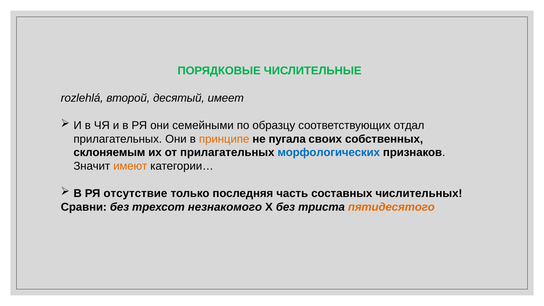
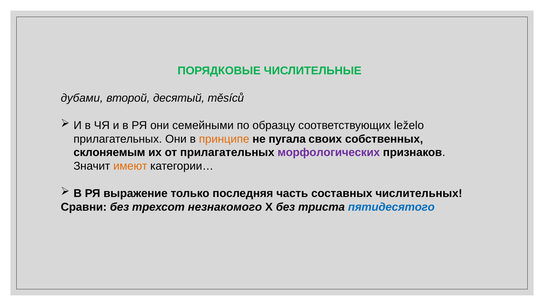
rozlehlá: rozlehlá -> дубами (82, 98)
имеет: имеет -> měsíců (226, 98)
отдал: отдал -> leželo (409, 125)
морфологических colour: blue -> purple (329, 153)
отсутствие: отсутствие -> выражение (136, 193)
пятидесятого colour: orange -> blue (391, 207)
